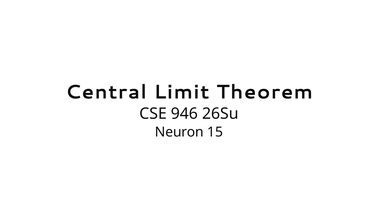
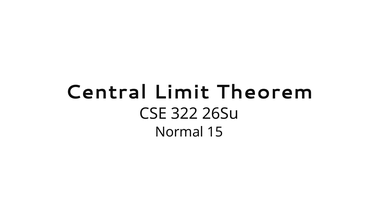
946: 946 -> 322 (184, 114)
Neuron: Neuron -> Normal (179, 132)
